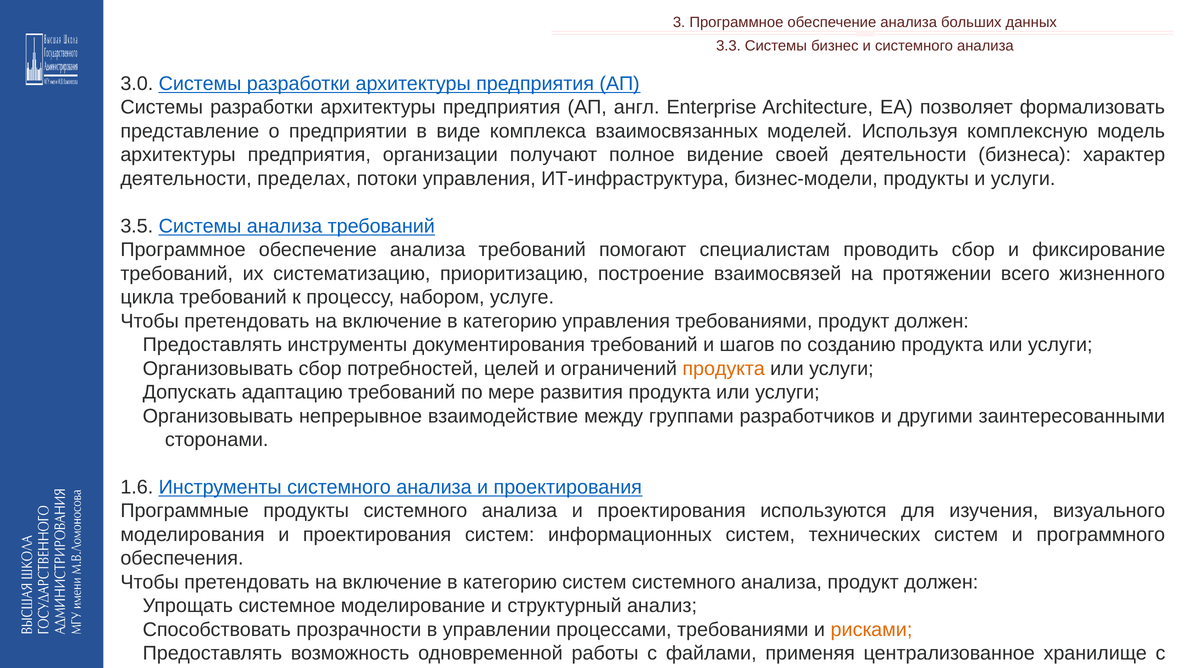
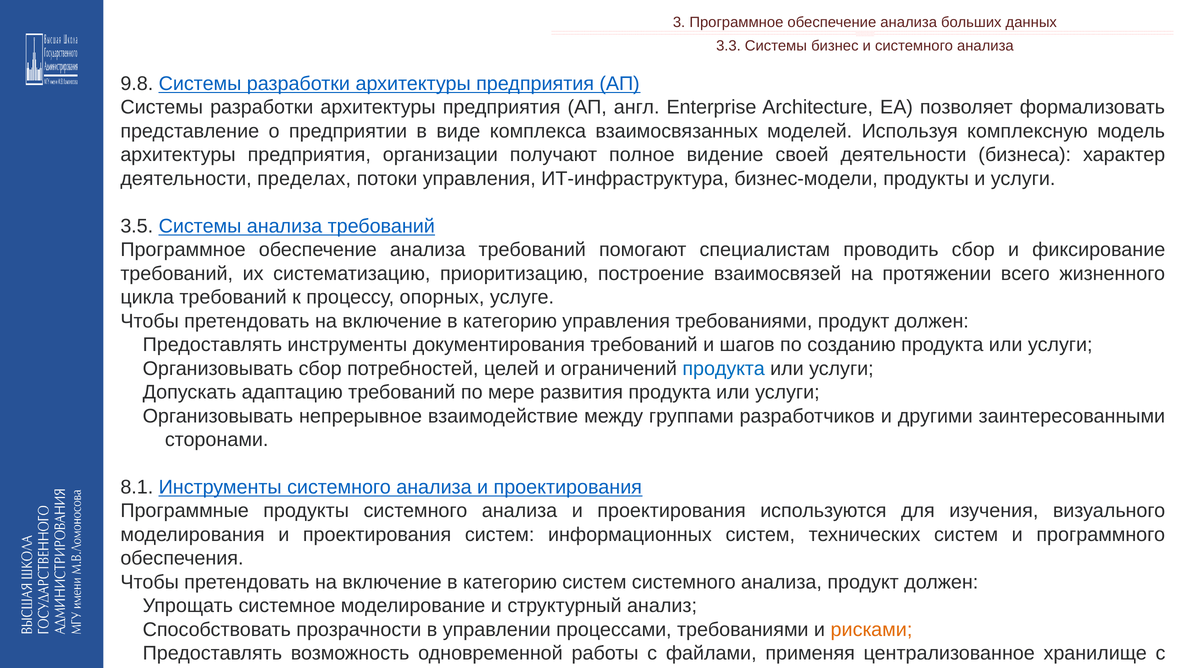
3.0: 3.0 -> 9.8 (137, 84)
набором: набором -> опорных (442, 297)
продукта colour: orange -> blue (724, 369)
1.6: 1.6 -> 8.1 (137, 487)
